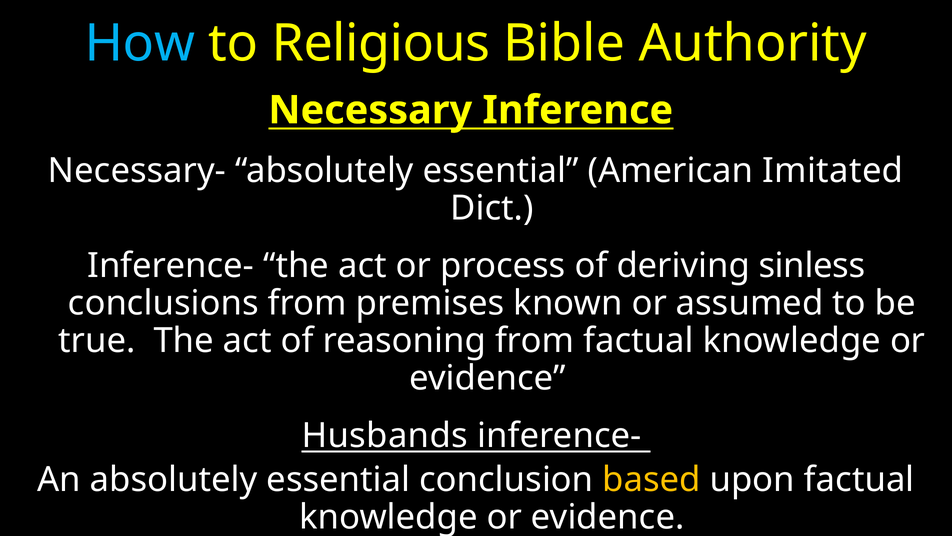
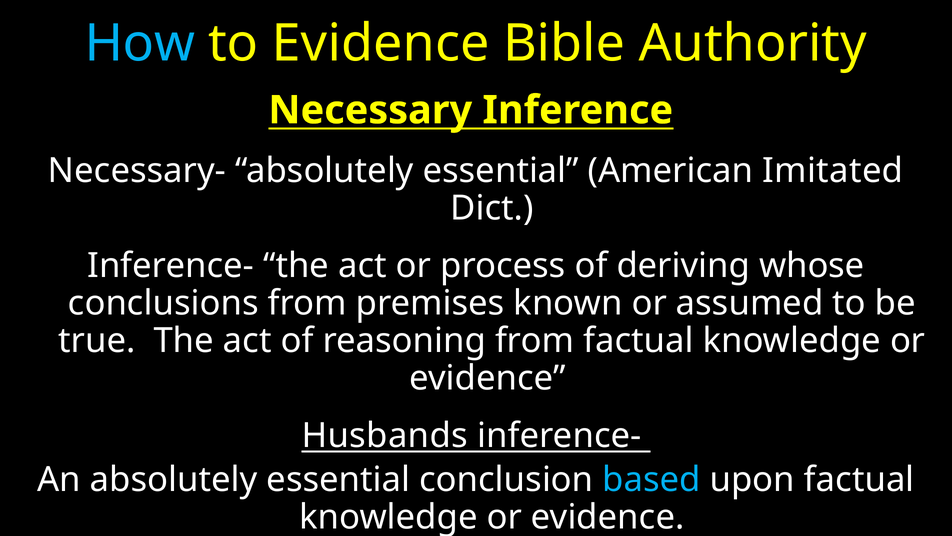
to Religious: Religious -> Evidence (381, 43)
sinless: sinless -> whose (812, 266)
based colour: yellow -> light blue (652, 479)
